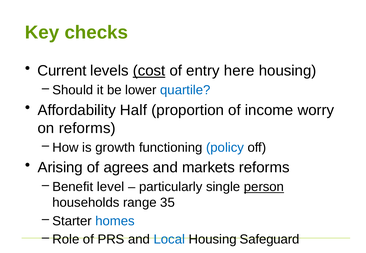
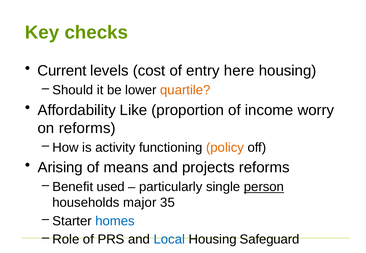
cost underline: present -> none (149, 71)
quartile colour: blue -> orange (185, 90)
Half: Half -> Like (133, 110)
growth: growth -> activity (115, 148)
policy colour: blue -> orange (225, 148)
agrees: agrees -> means (126, 168)
markets: markets -> projects (208, 168)
level: level -> used (111, 187)
range: range -> major (140, 203)
